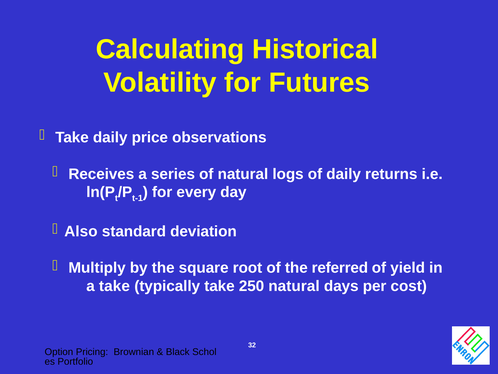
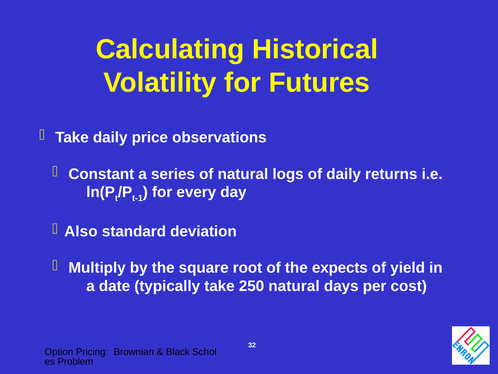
Receives: Receives -> Constant (101, 174)
referred: referred -> expects (340, 268)
a take: take -> date (115, 286)
Portfolio: Portfolio -> Problem (75, 361)
